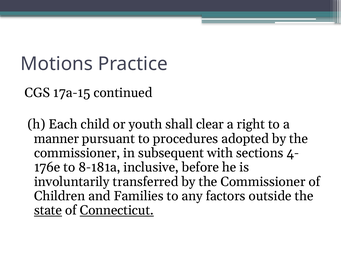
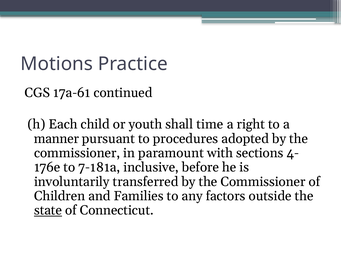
17a-15: 17a-15 -> 17a-61 (72, 93)
clear: clear -> time (210, 124)
subsequent: subsequent -> paramount (171, 153)
8-181a: 8-181a -> 7-181a (99, 167)
Connecticut underline: present -> none (117, 210)
